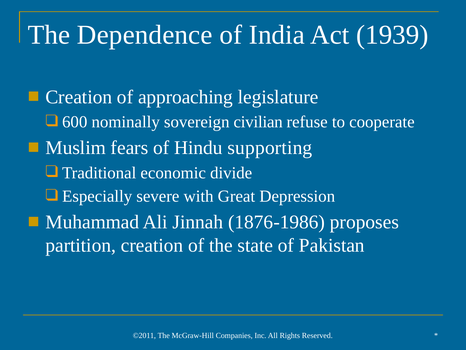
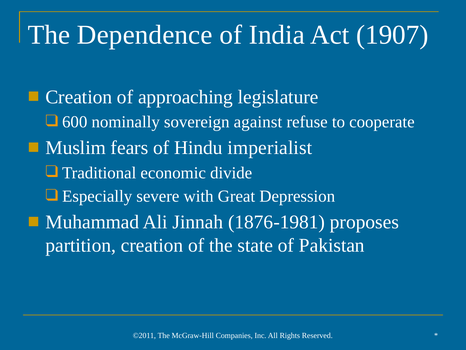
1939: 1939 -> 1907 (392, 35)
civilian: civilian -> against (258, 122)
supporting: supporting -> imperialist (270, 148)
1876-1986: 1876-1986 -> 1876-1981 (277, 222)
